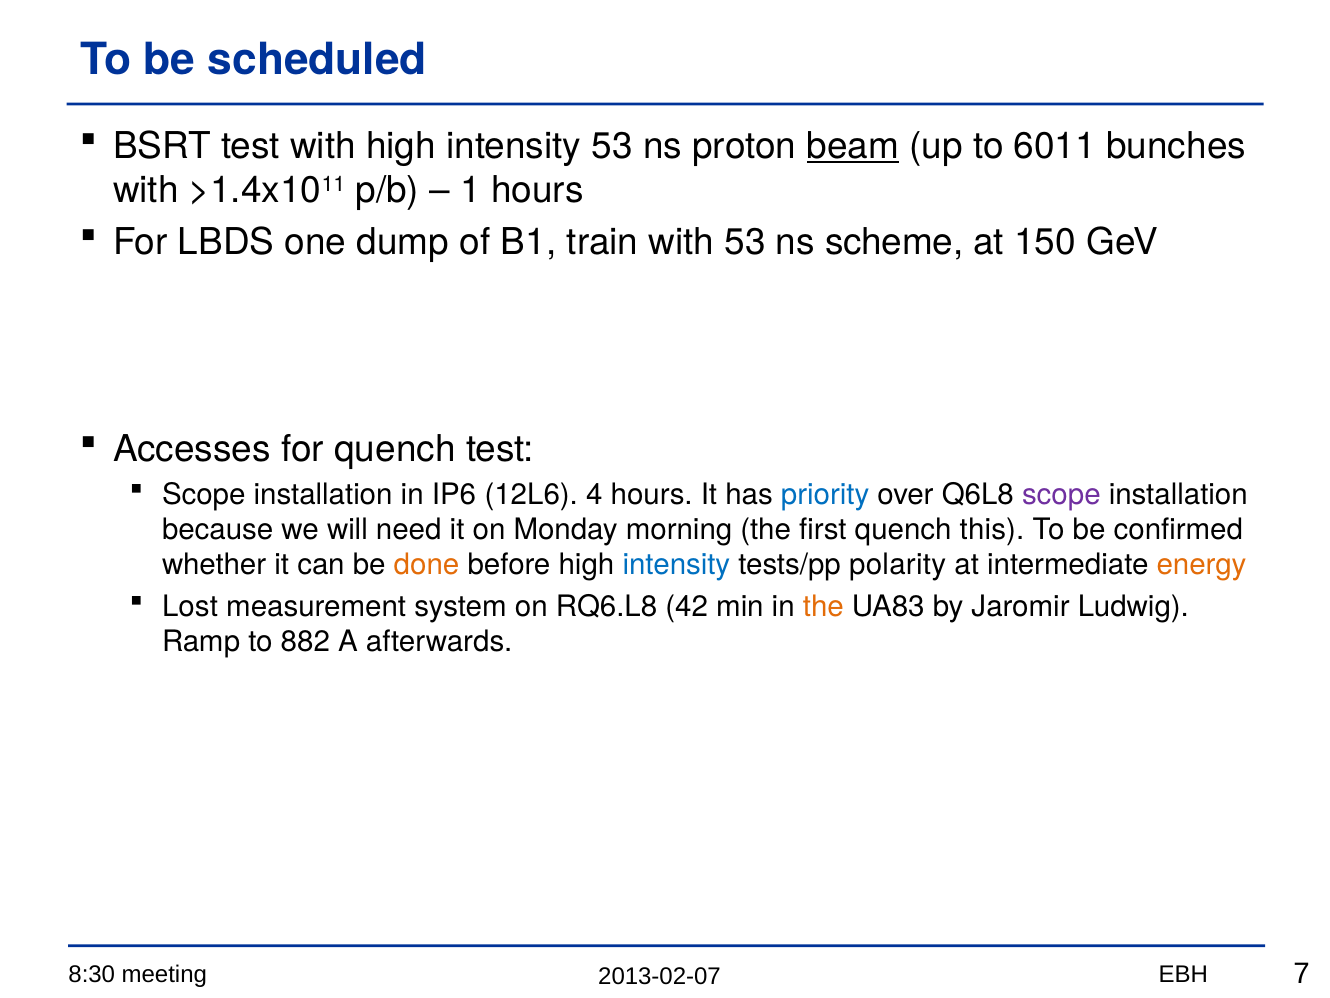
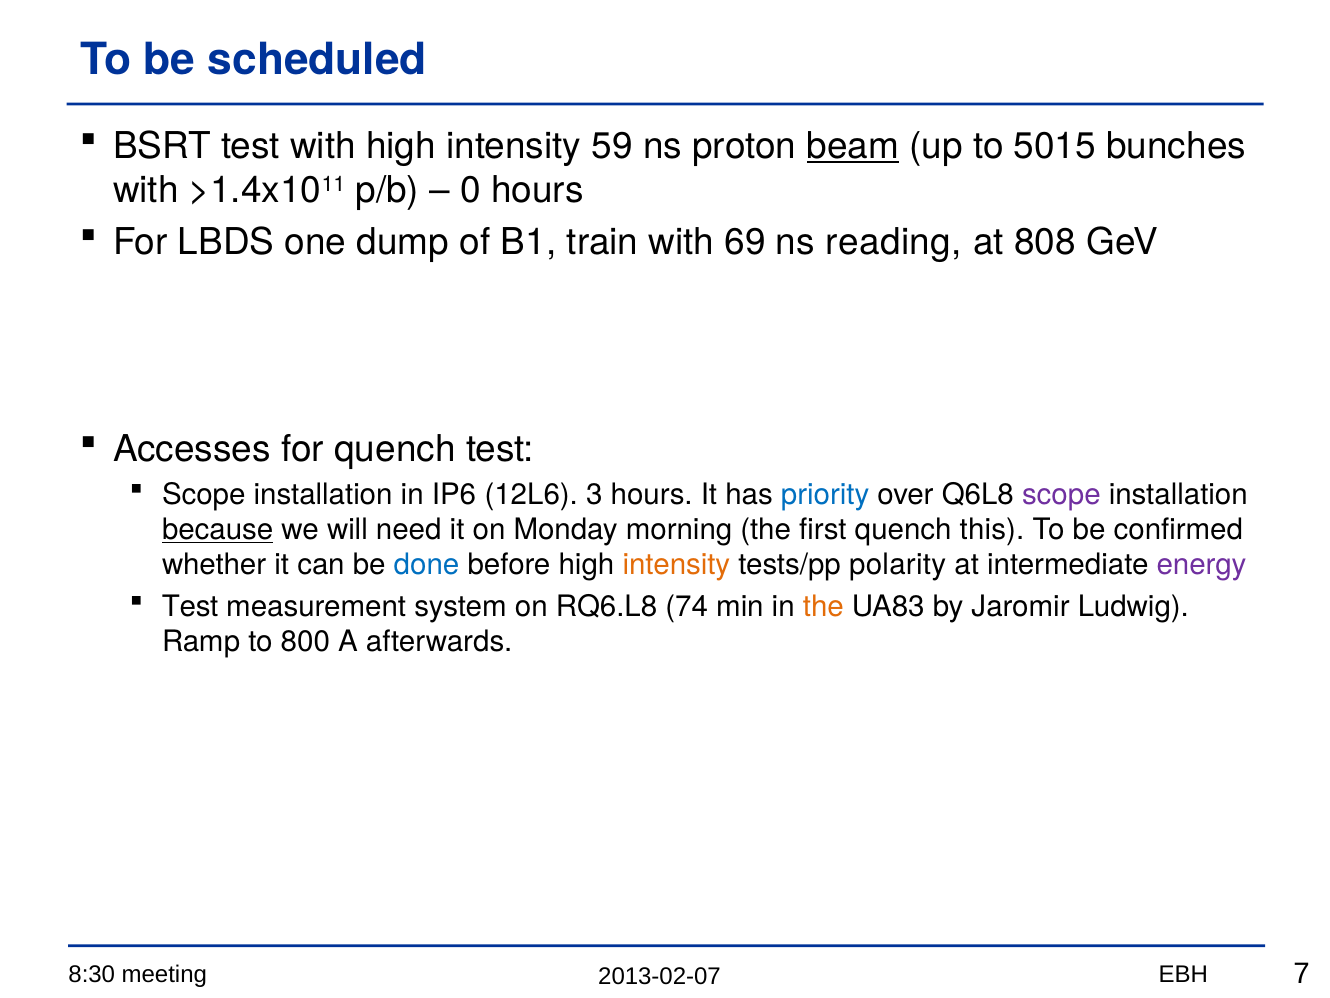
intensity 53: 53 -> 59 (612, 146)
6011: 6011 -> 5015 (1055, 146)
1: 1 -> 0 (471, 190)
with 53: 53 -> 69 (745, 242)
scheme: scheme -> reading (894, 242)
150: 150 -> 808 (1045, 242)
4: 4 -> 3 (594, 494)
because underline: none -> present (218, 529)
done colour: orange -> blue (427, 565)
intensity colour: blue -> orange (676, 565)
energy colour: orange -> purple (1202, 565)
Lost: Lost -> Test (190, 606)
42: 42 -> 74 (687, 606)
882: 882 -> 800 (305, 642)
